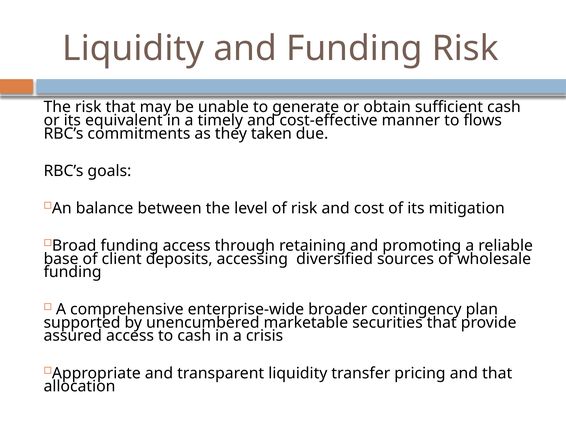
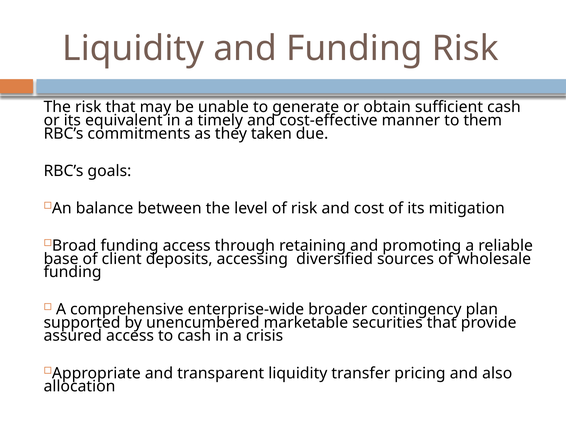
flows: flows -> them (483, 120)
and that: that -> also (497, 374)
